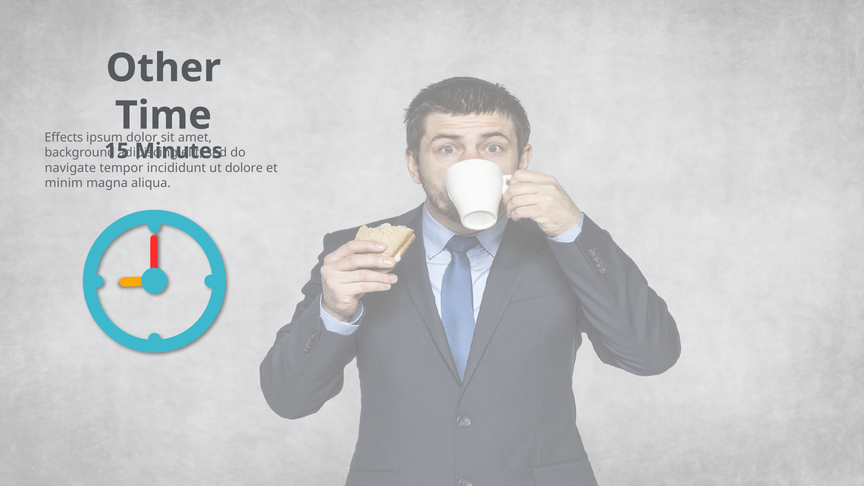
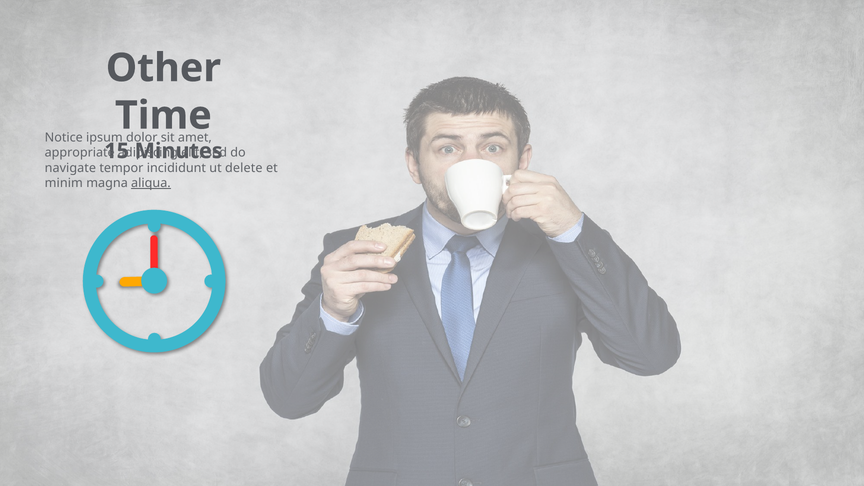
Effects: Effects -> Notice (64, 138)
background: background -> appropriate (80, 153)
dolore: dolore -> delete (244, 168)
aliqua underline: none -> present (151, 183)
